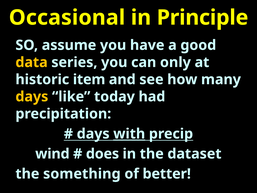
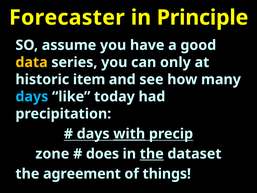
Occasional: Occasional -> Forecaster (67, 18)
days colour: yellow -> light blue (32, 97)
wind: wind -> zone (52, 154)
the underline: none -> present (152, 154)
something: something -> agreement (82, 174)
better: better -> things (167, 174)
